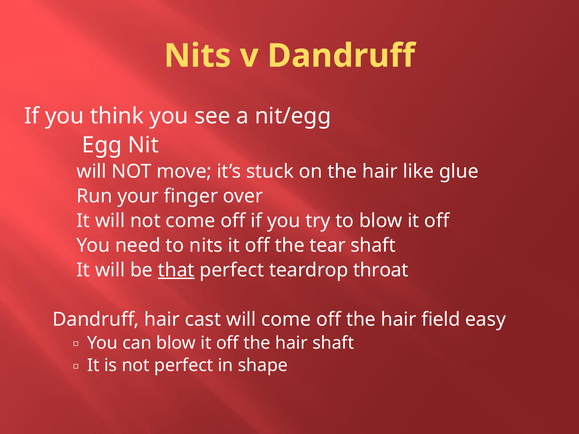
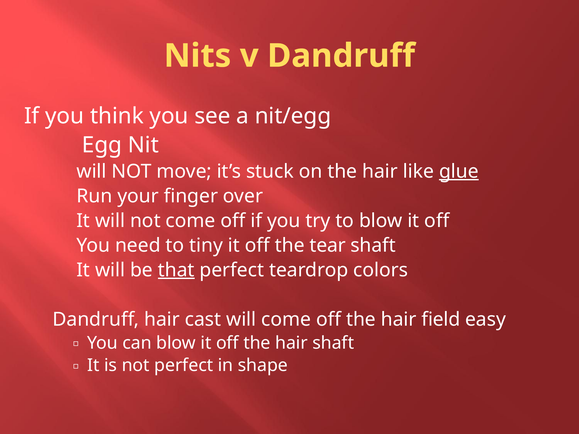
glue underline: none -> present (459, 171)
to nits: nits -> tiny (206, 246)
throat: throat -> colors (381, 270)
